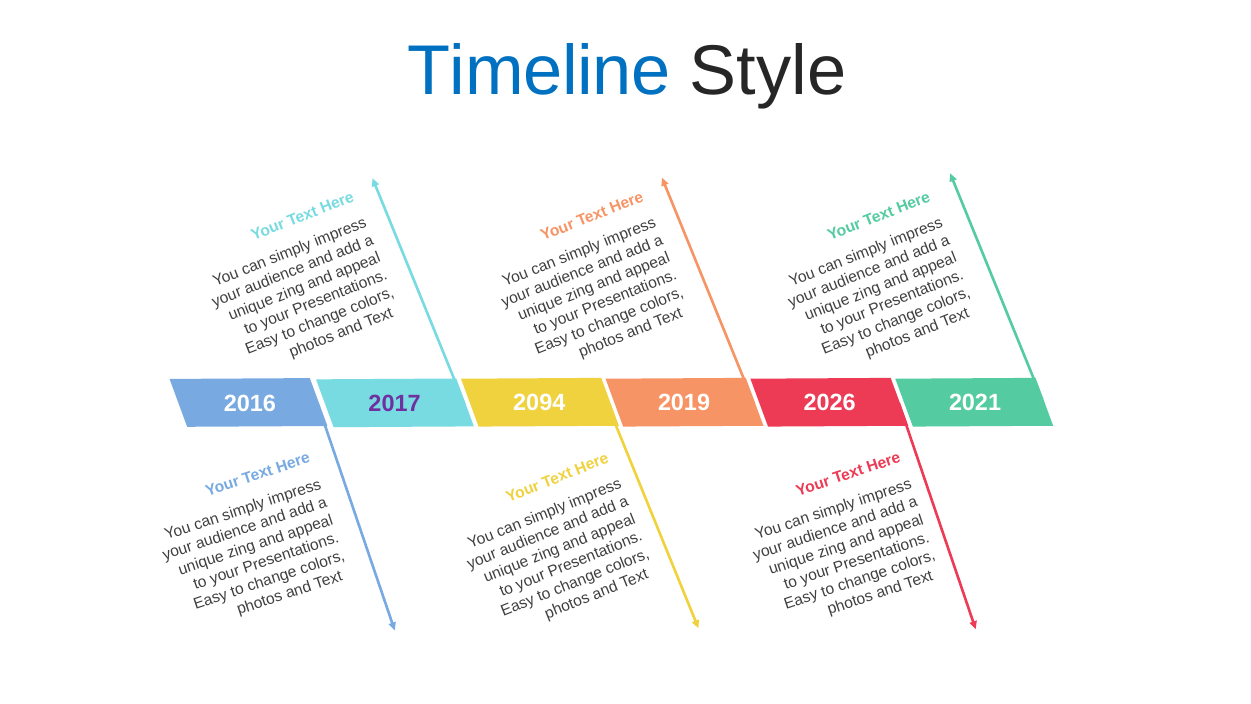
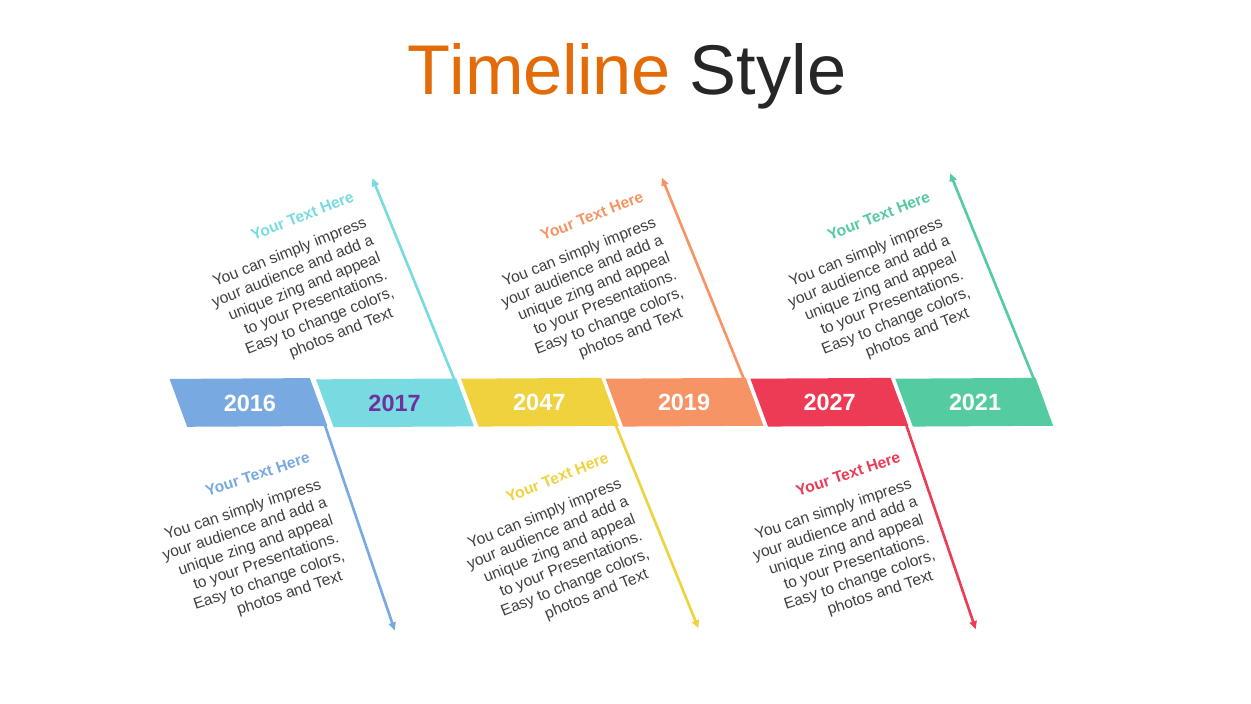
Timeline colour: blue -> orange (539, 72)
2094: 2094 -> 2047 (539, 403)
2026: 2026 -> 2027 (830, 403)
